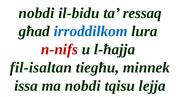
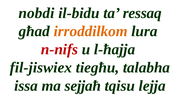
irroddilkom colour: blue -> orange (91, 31)
fil-isaltan: fil-isaltan -> fil-jiswiex (41, 68)
minnek: minnek -> talabha (146, 68)
ma nobdi: nobdi -> sejjaħ (83, 86)
